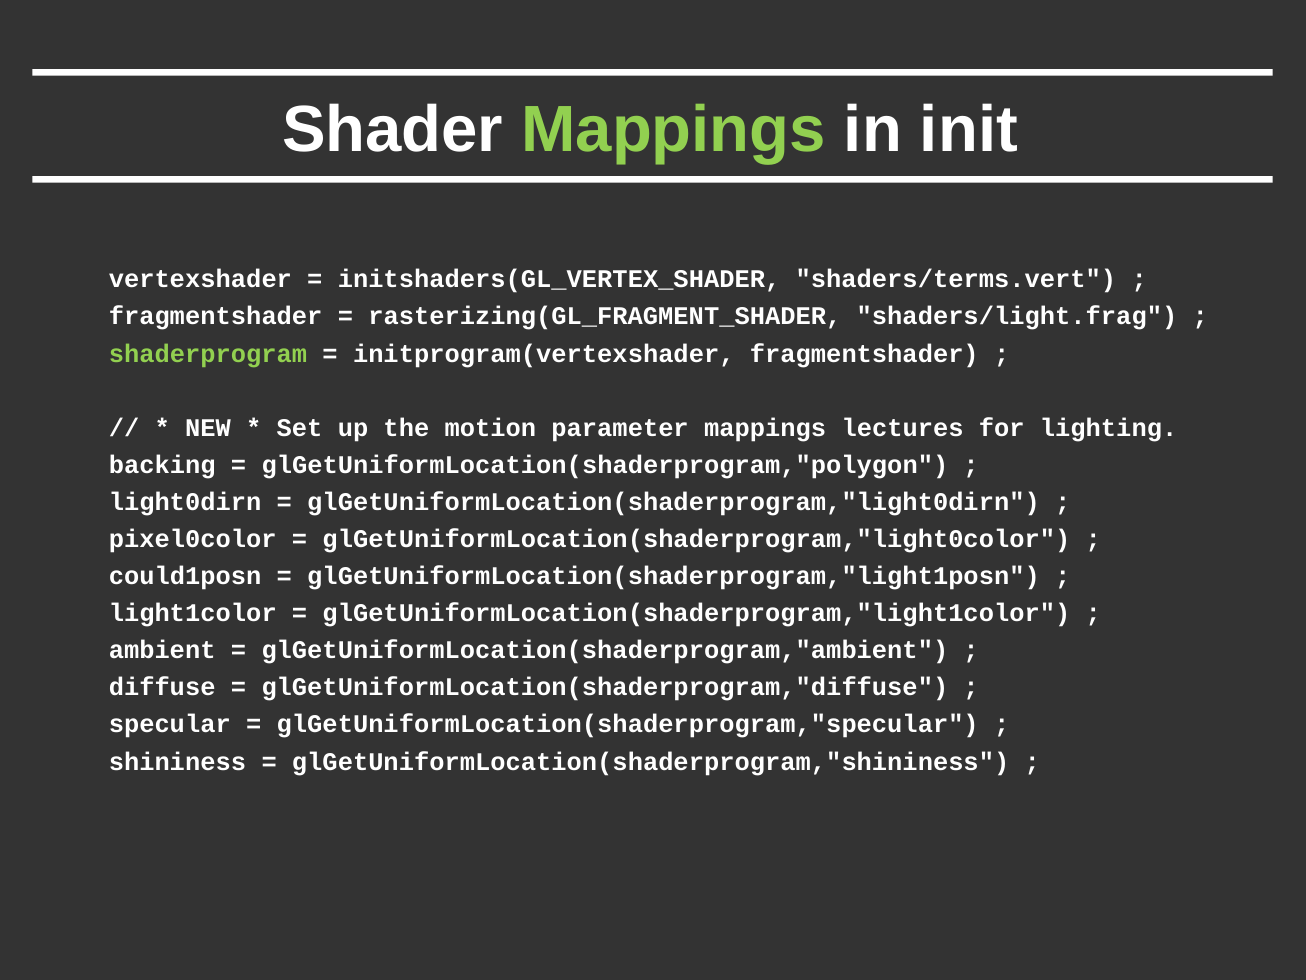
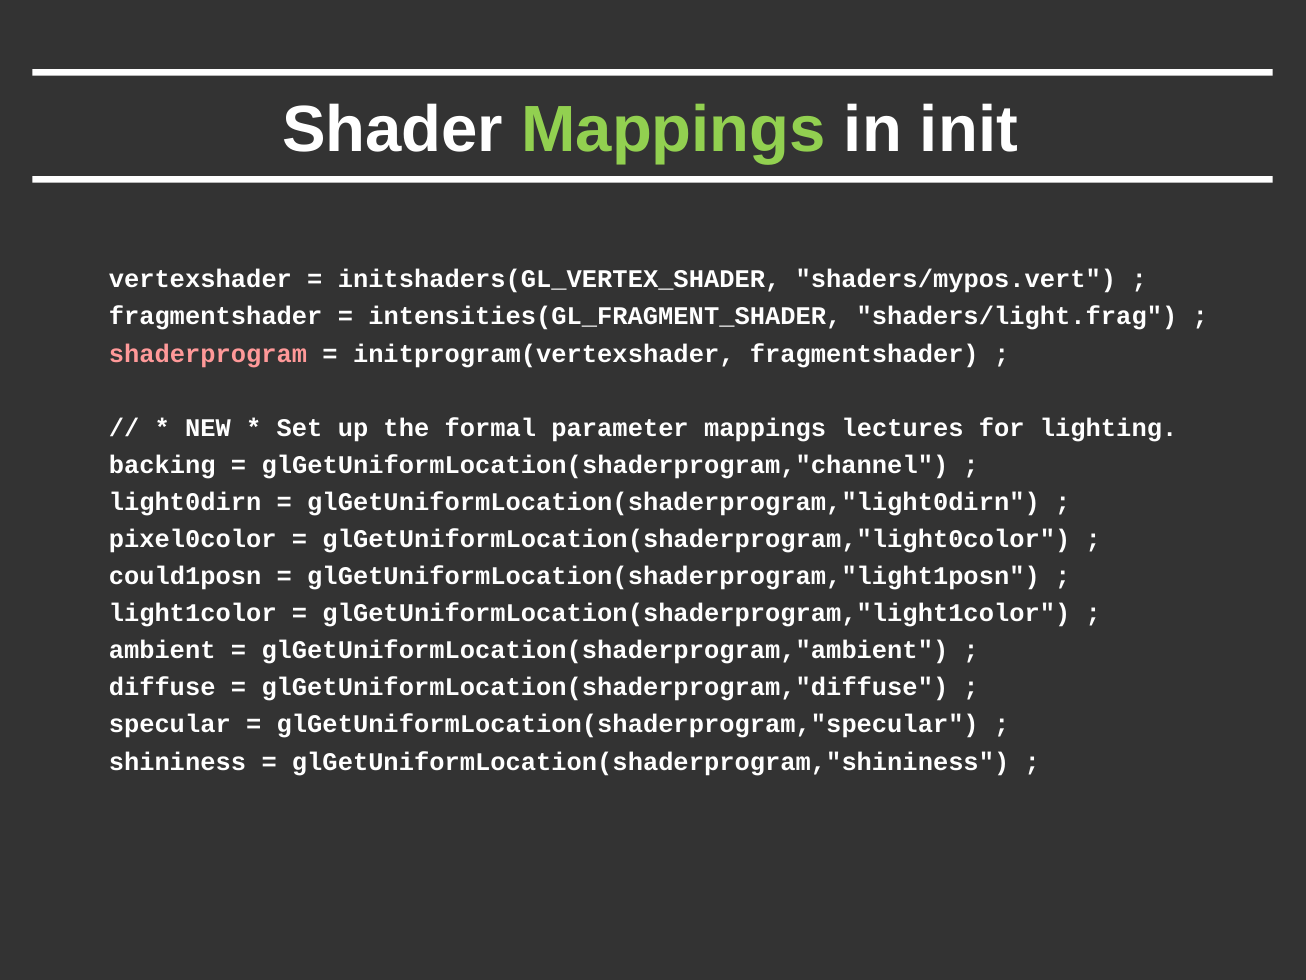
shaders/terms.vert: shaders/terms.vert -> shaders/mypos.vert (956, 279)
rasterizing(GL_FRAGMENT_SHADER: rasterizing(GL_FRAGMENT_SHADER -> intensities(GL_FRAGMENT_SHADER (605, 316)
shaderprogram colour: light green -> pink (208, 353)
motion: motion -> formal (490, 428)
glGetUniformLocation(shaderprogram,"polygon: glGetUniformLocation(shaderprogram,"polygon -> glGetUniformLocation(shaderprogram,"channel (605, 465)
